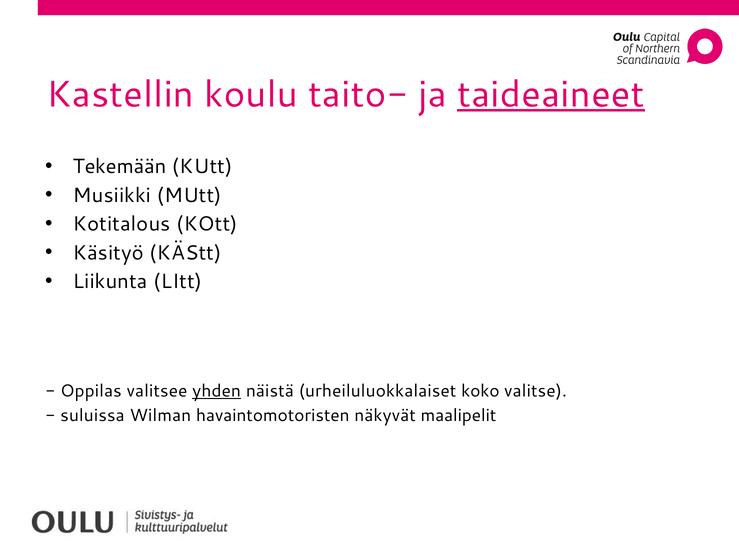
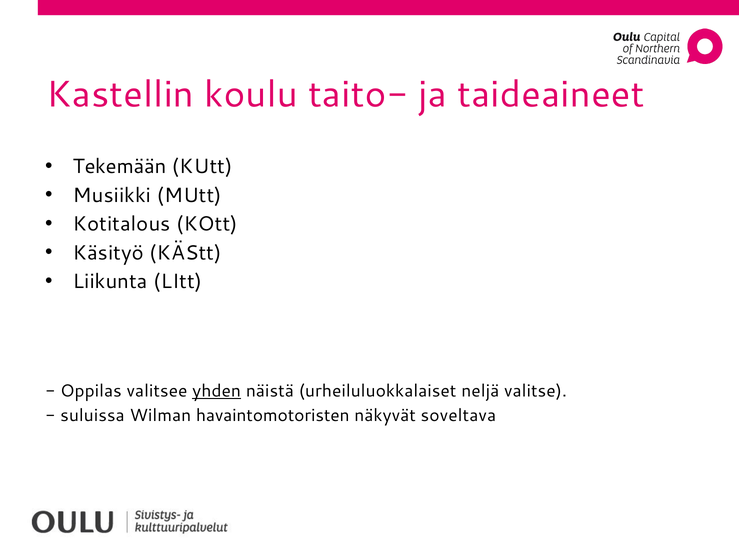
taideaineet underline: present -> none (551, 94)
koko: koko -> neljä (480, 391)
maalipelit: maalipelit -> soveltava (458, 416)
